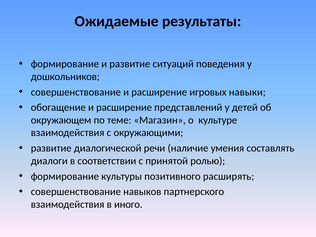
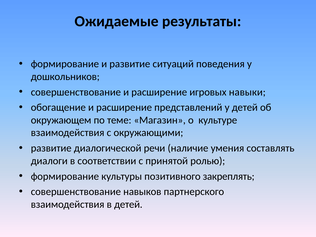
расширять: расширять -> закреплять (229, 176)
в иного: иного -> детей (128, 204)
